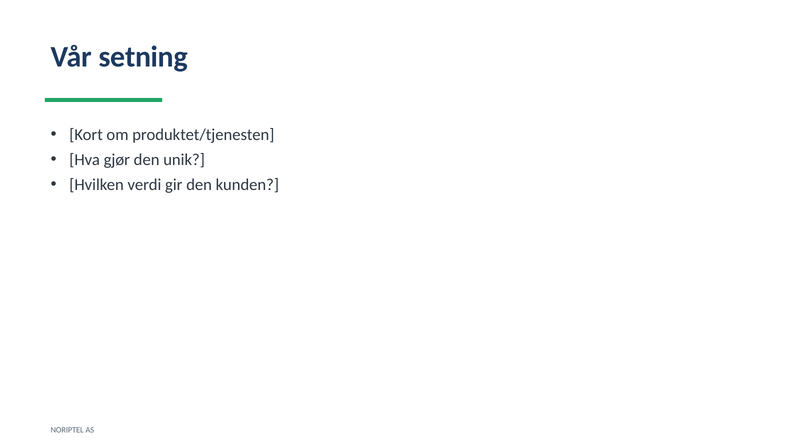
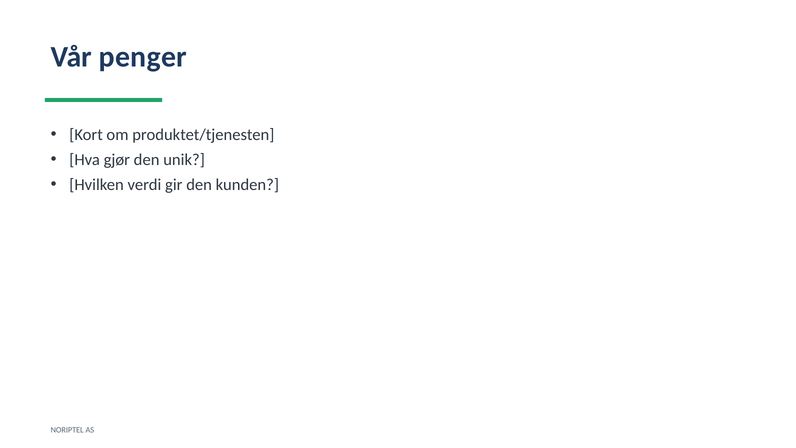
setning: setning -> penger (143, 57)
